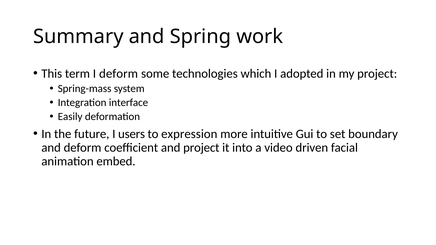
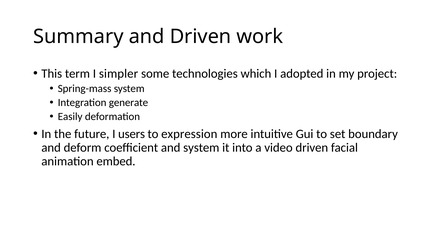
and Spring: Spring -> Driven (200, 37)
I deform: deform -> simpler (119, 74)
interface: interface -> generate (129, 103)
and project: project -> system (201, 148)
